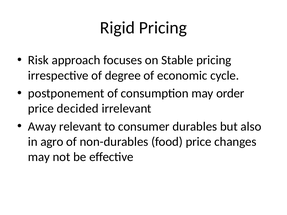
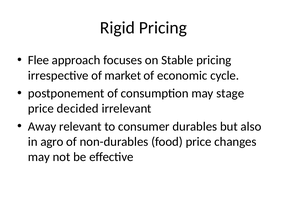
Risk: Risk -> Flee (38, 60)
degree: degree -> market (123, 76)
order: order -> stage (230, 93)
